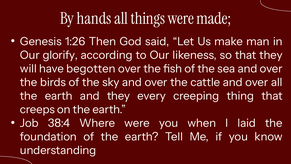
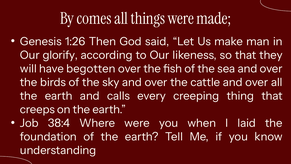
hands: hands -> comes (94, 19)
and they: they -> calls (118, 96)
